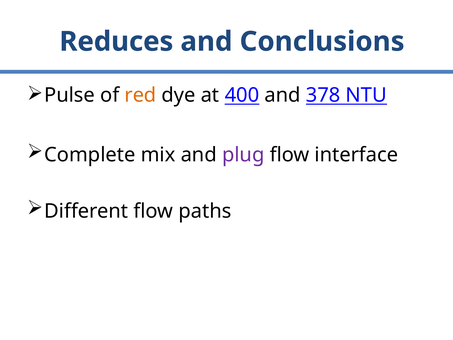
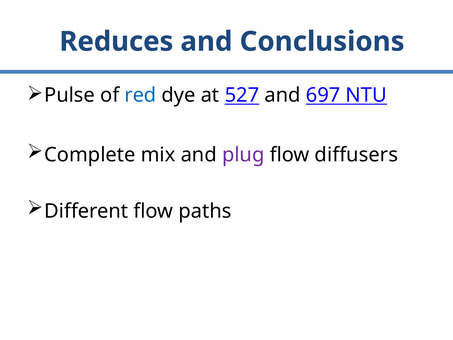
red colour: orange -> blue (140, 95)
400: 400 -> 527 (242, 95)
378: 378 -> 697 (323, 95)
interface: interface -> diffusers (356, 155)
